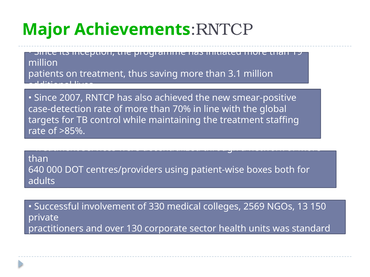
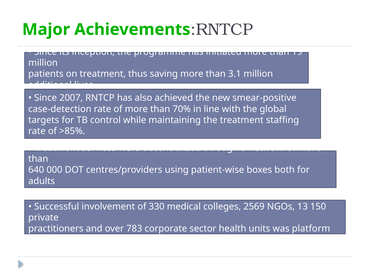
130: 130 -> 783 (134, 229)
standard: standard -> platform (311, 229)
